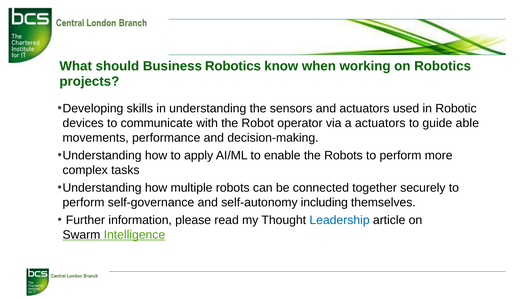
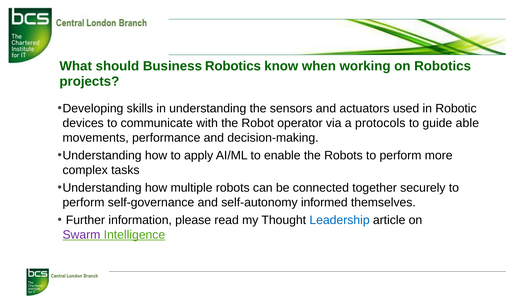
a actuators: actuators -> protocols (380, 123)
including: including -> informed (324, 203)
Swarm colour: black -> purple (81, 235)
